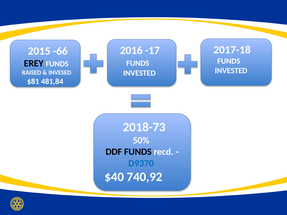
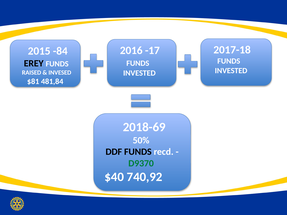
-66: -66 -> -84 (60, 51)
2018-73: 2018-73 -> 2018-69 (144, 127)
D9370 colour: blue -> green (141, 163)
